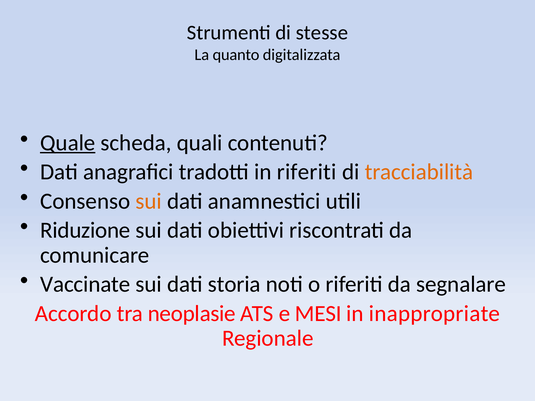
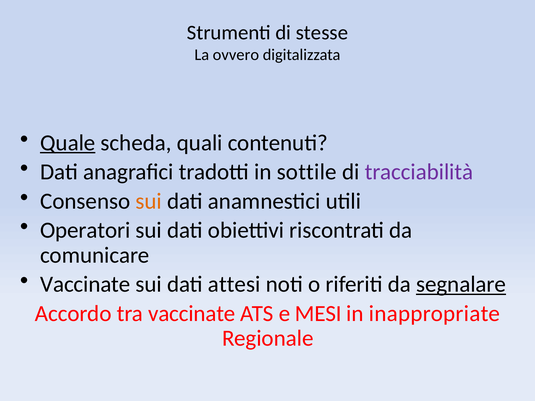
quanto: quanto -> ovvero (236, 55)
in riferiti: riferiti -> sottile (307, 172)
tracciabilità colour: orange -> purple (419, 172)
Riduzione: Riduzione -> Operatori (85, 230)
storia: storia -> attesi (234, 284)
segnalare underline: none -> present (461, 284)
tra neoplasie: neoplasie -> vaccinate (192, 314)
